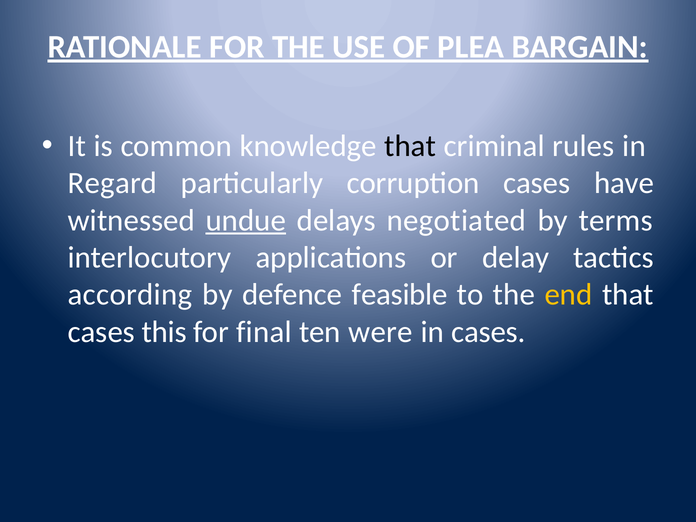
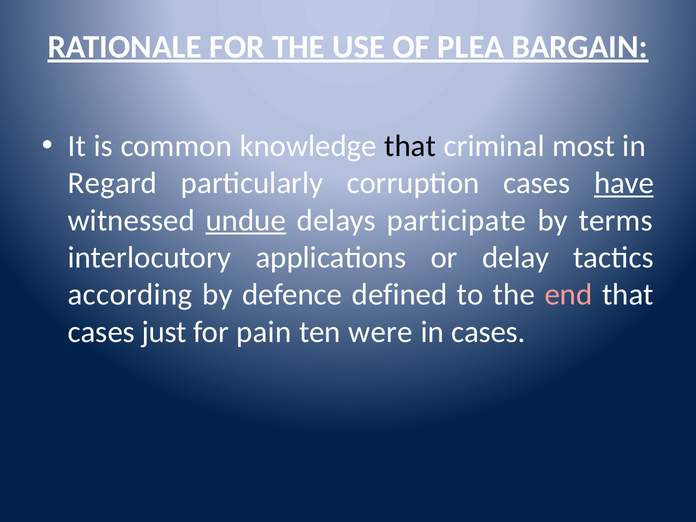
rules: rules -> most (584, 146)
have underline: none -> present (624, 183)
negotiated: negotiated -> participate (456, 220)
feasible: feasible -> defined (400, 295)
end colour: yellow -> pink (569, 295)
this: this -> just (164, 332)
final: final -> pain (264, 332)
